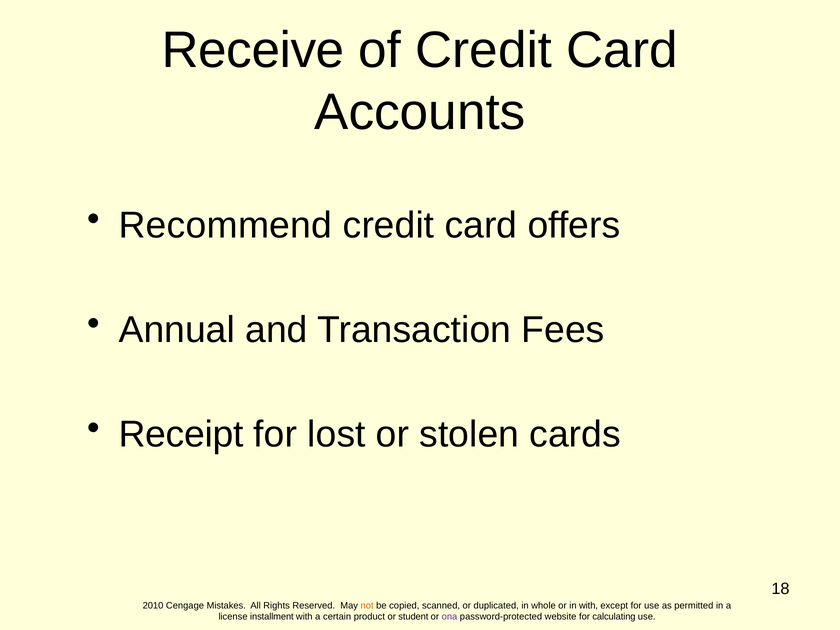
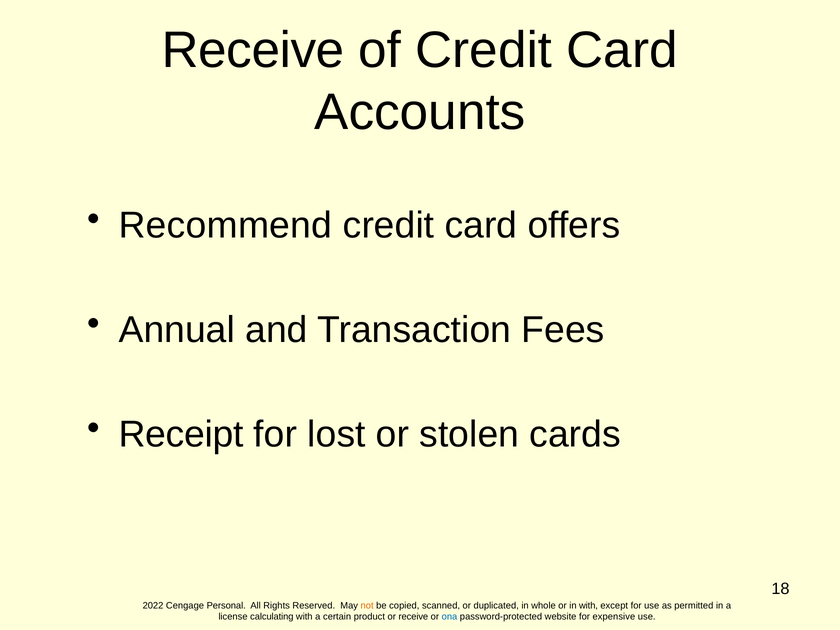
2010: 2010 -> 2022 (153, 605)
Mistakes: Mistakes -> Personal (226, 605)
installment: installment -> calculating (272, 617)
or student: student -> receive (413, 617)
ona colour: purple -> blue (449, 617)
calculating: calculating -> expensive (614, 617)
